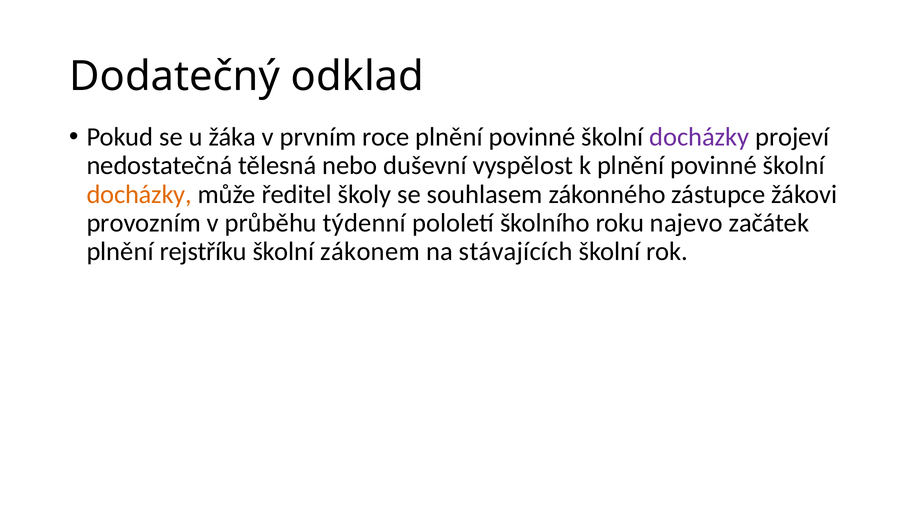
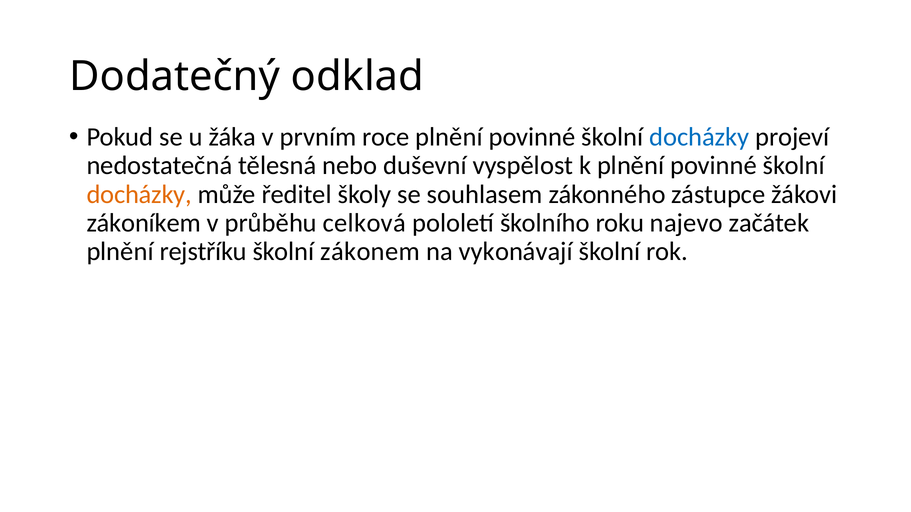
docházky colour: purple -> blue (699, 137)
provozním: provozním -> zákoníkem (144, 223)
týdenní: týdenní -> celková (364, 223)
stávajících: stávajících -> vykonávají (516, 252)
